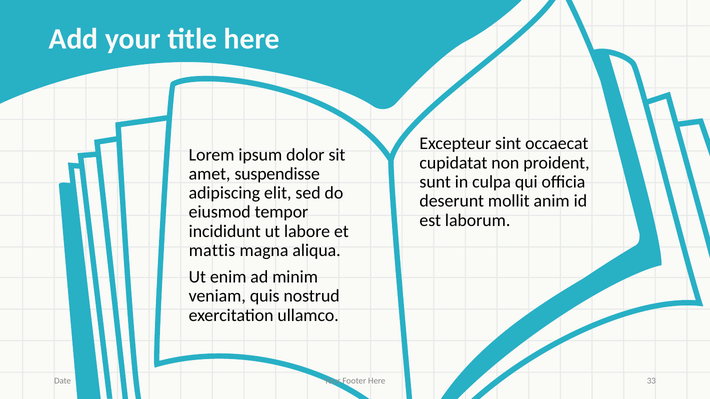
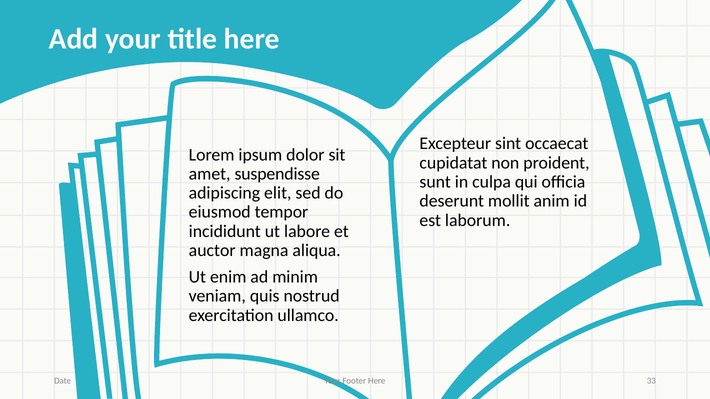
mattis: mattis -> auctor (212, 251)
